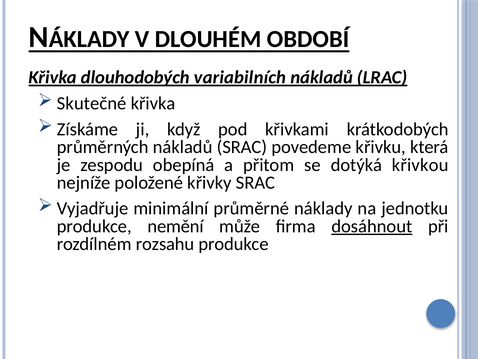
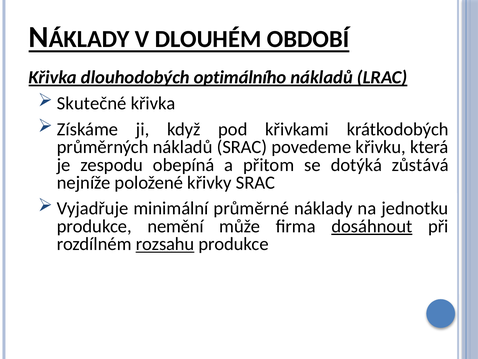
variabilních: variabilních -> optimálního (240, 77)
křivkou: křivkou -> zůstává (420, 165)
rozsahu underline: none -> present (165, 244)
